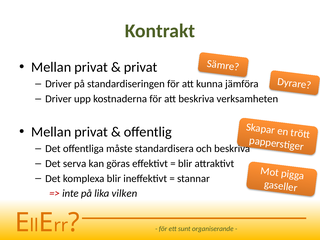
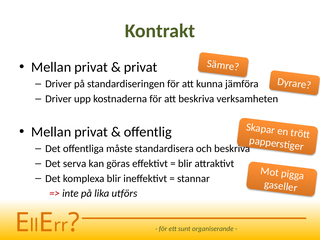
vilken: vilken -> utförs (124, 193)
